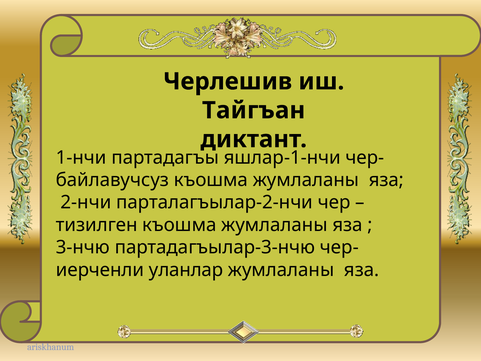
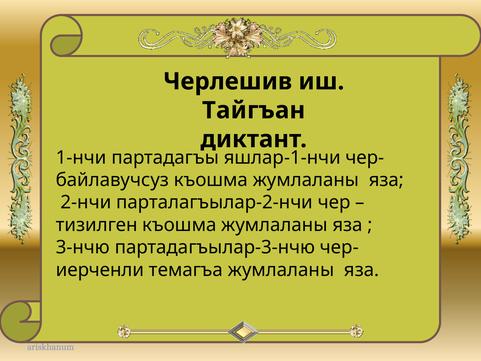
уланлар: уланлар -> темагъа (186, 270)
